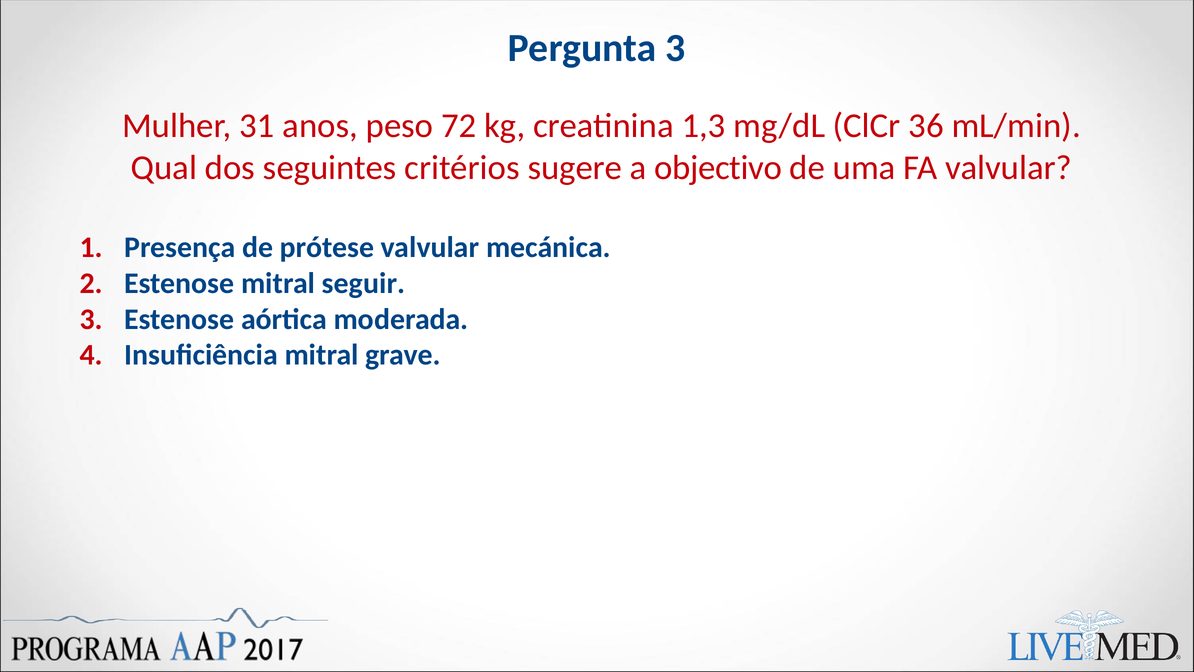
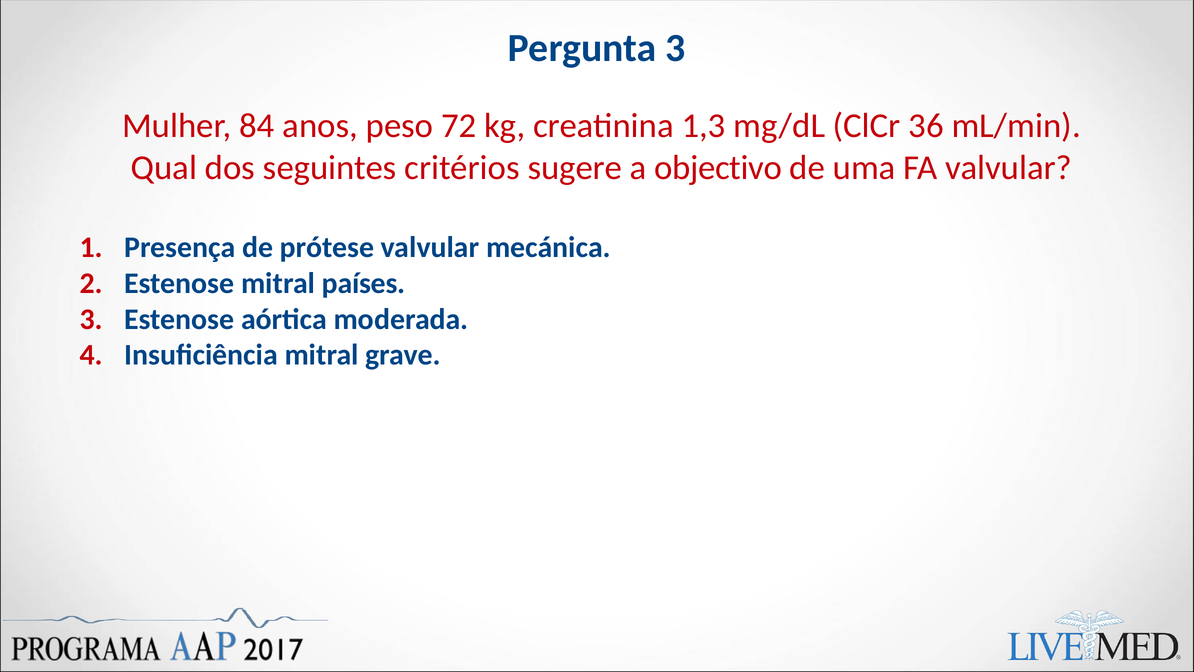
31: 31 -> 84 (257, 126)
seguir: seguir -> países (364, 283)
